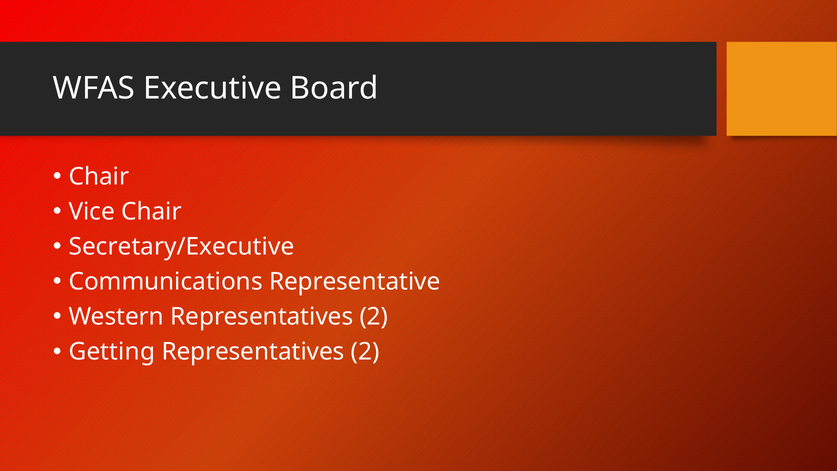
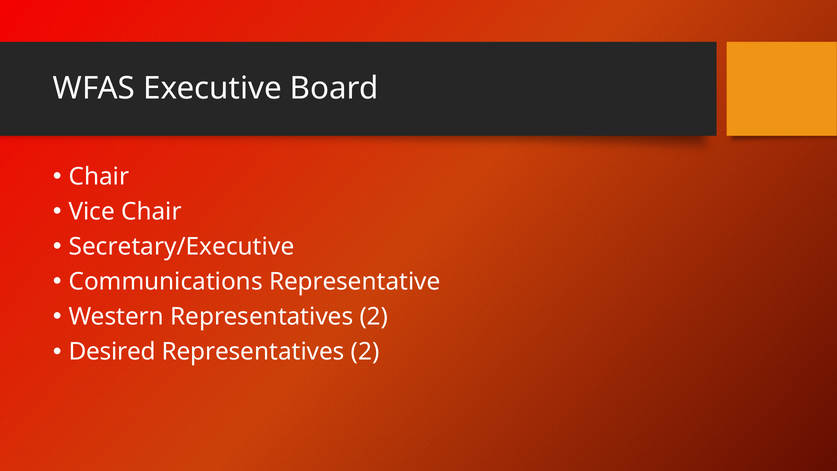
Getting: Getting -> Desired (112, 352)
